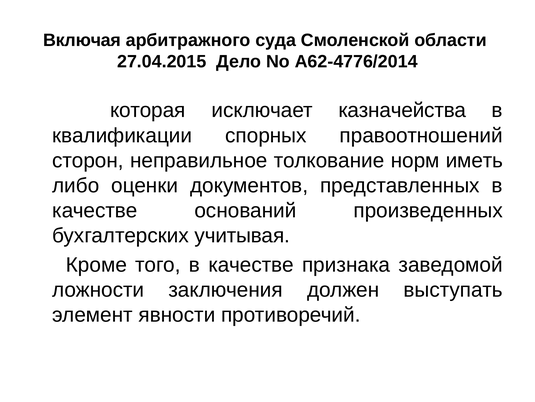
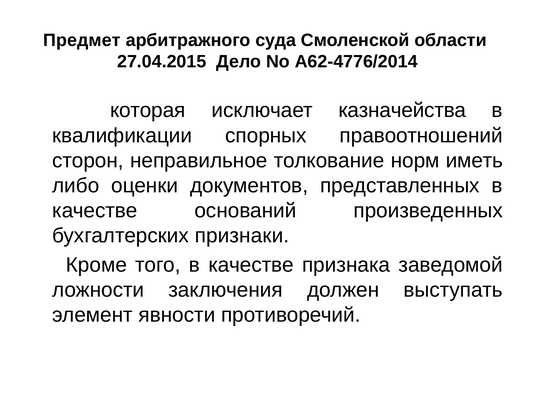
Включая: Включая -> Предмет (82, 40)
учитывая: учитывая -> признаки (242, 235)
